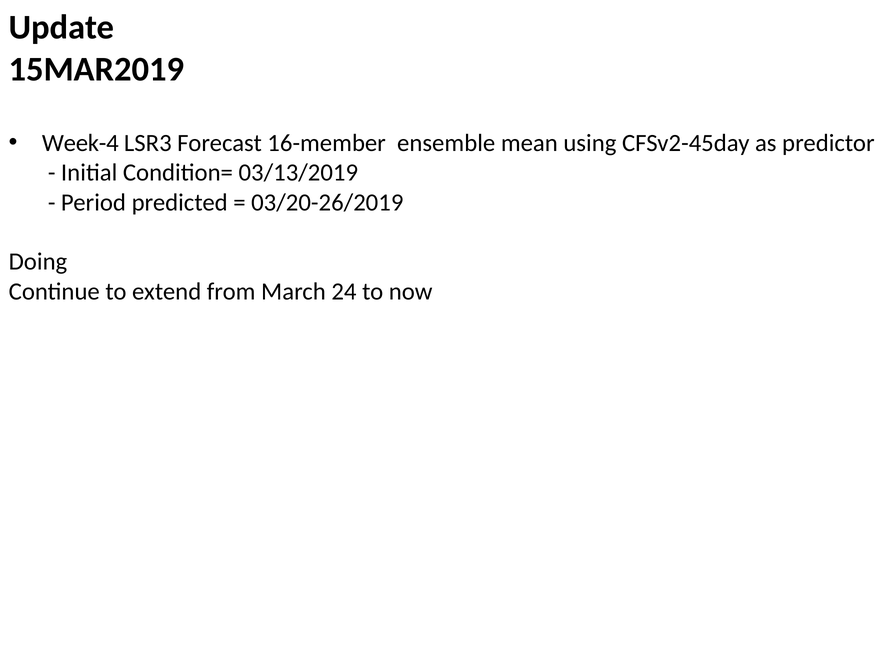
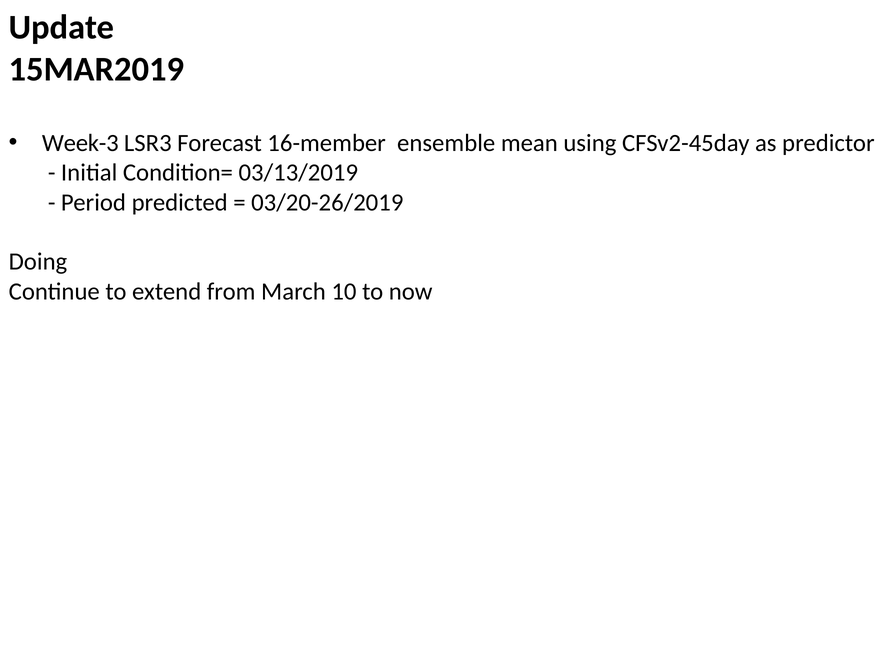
Week-4: Week-4 -> Week-3 (80, 143)
24: 24 -> 10 (344, 291)
